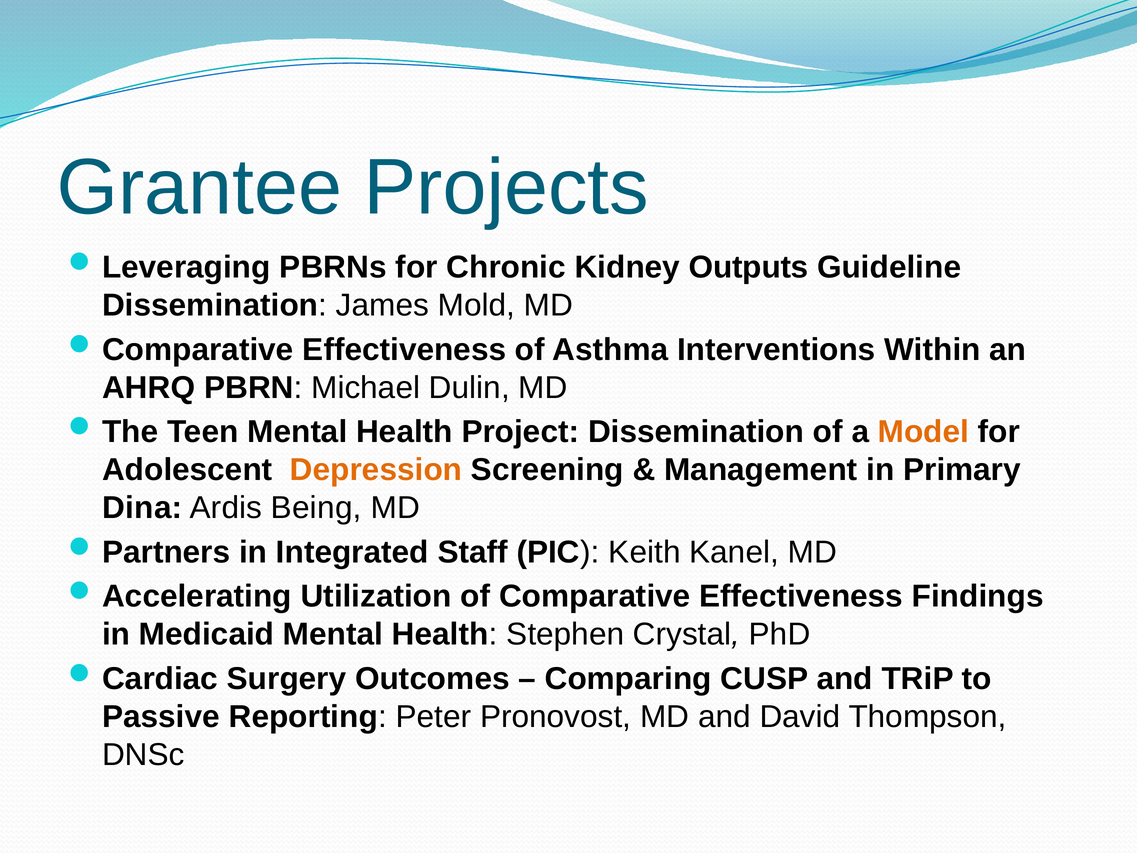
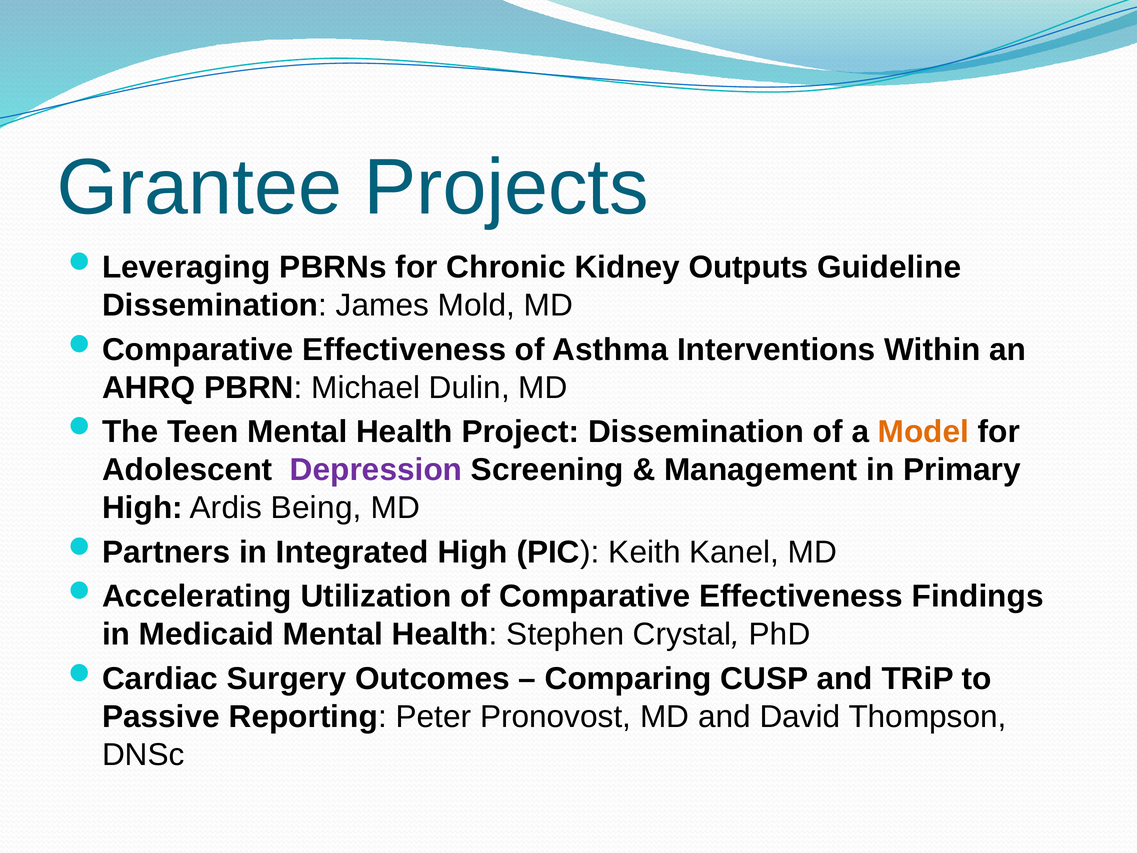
Depression colour: orange -> purple (376, 470)
Dina: Dina -> High (143, 508)
Integrated Staff: Staff -> High (473, 552)
